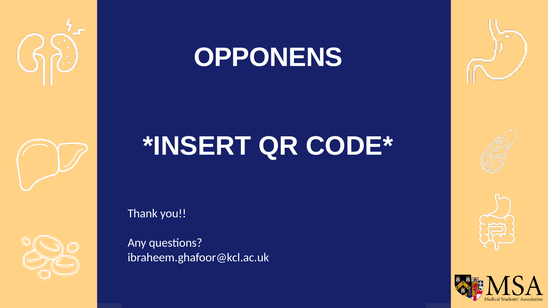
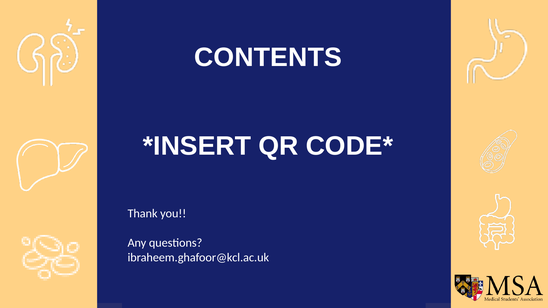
OPPONENS: OPPONENS -> CONTENTS (268, 57)
